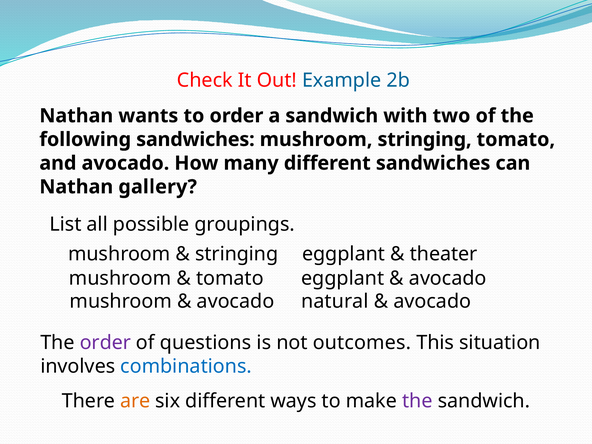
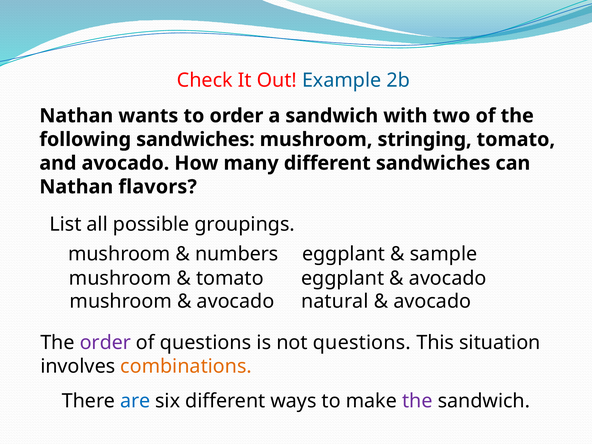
gallery: gallery -> flavors (158, 187)
stringing: stringing -> numbers (237, 254)
theater: theater -> sample (444, 254)
not outcomes: outcomes -> questions (362, 343)
combinations colour: blue -> orange (186, 366)
are colour: orange -> blue (135, 401)
